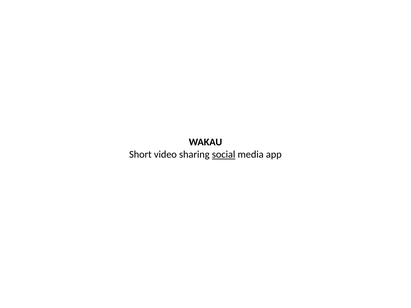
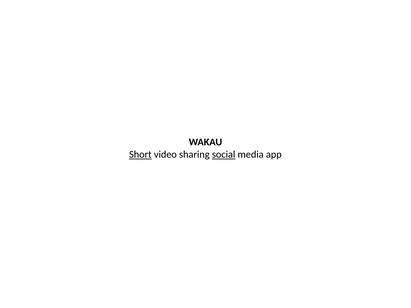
Short underline: none -> present (140, 155)
